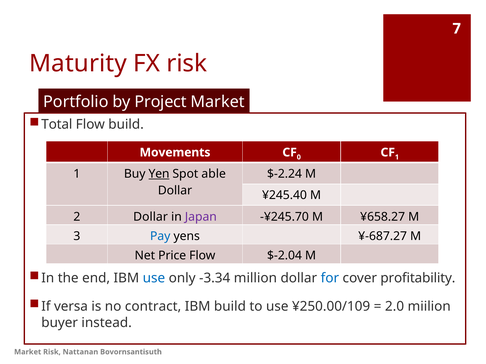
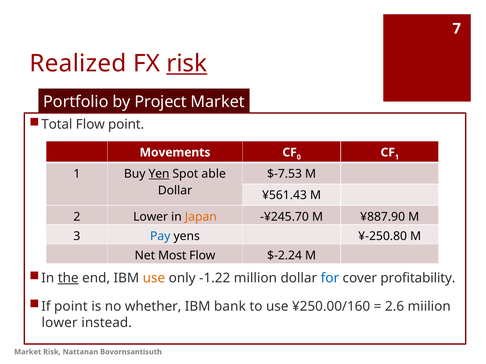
Maturity: Maturity -> Realized (78, 64)
risk underline: none -> present (187, 64)
Flow build: build -> point (126, 125)
$-2.24: $-2.24 -> $-7.53 (284, 174)
¥245.40: ¥245.40 -> ¥561.43 (284, 196)
2 Dollar: Dollar -> Lower (151, 217)
Japan colour: purple -> orange (201, 217)
¥658.27: ¥658.27 -> ¥887.90 (383, 217)
¥-687.27: ¥-687.27 -> ¥-250.80 (383, 236)
Price: Price -> Most (172, 256)
$-2.04: $-2.04 -> $-2.24 (284, 256)
the underline: none -> present (68, 278)
use colour: blue -> orange (154, 278)
-3.34: -3.34 -> -1.22 (215, 278)
If versa: versa -> point (71, 307)
contract: contract -> whether (153, 307)
IBM build: build -> bank (230, 307)
¥250.00/109: ¥250.00/109 -> ¥250.00/160 (331, 307)
2.0: 2.0 -> 2.6 (395, 307)
buyer: buyer -> lower (60, 323)
